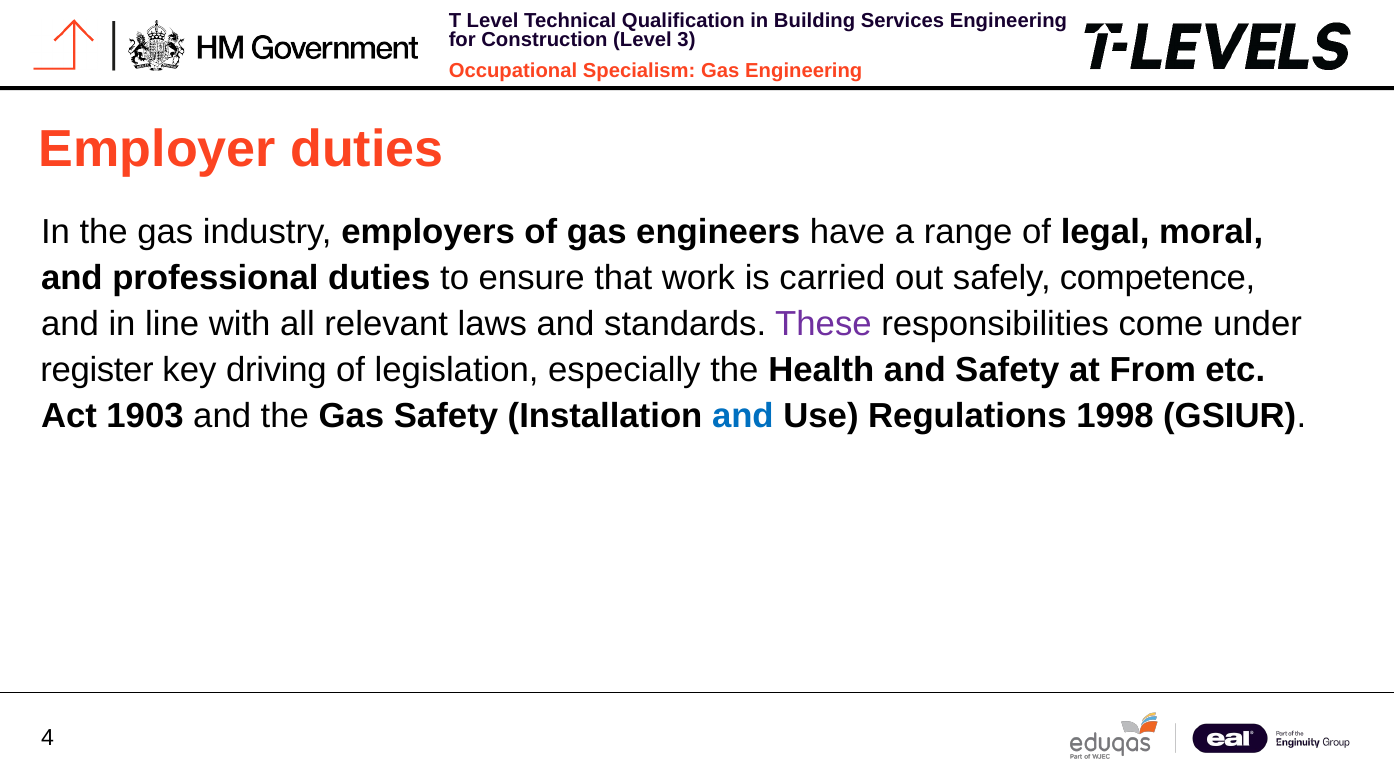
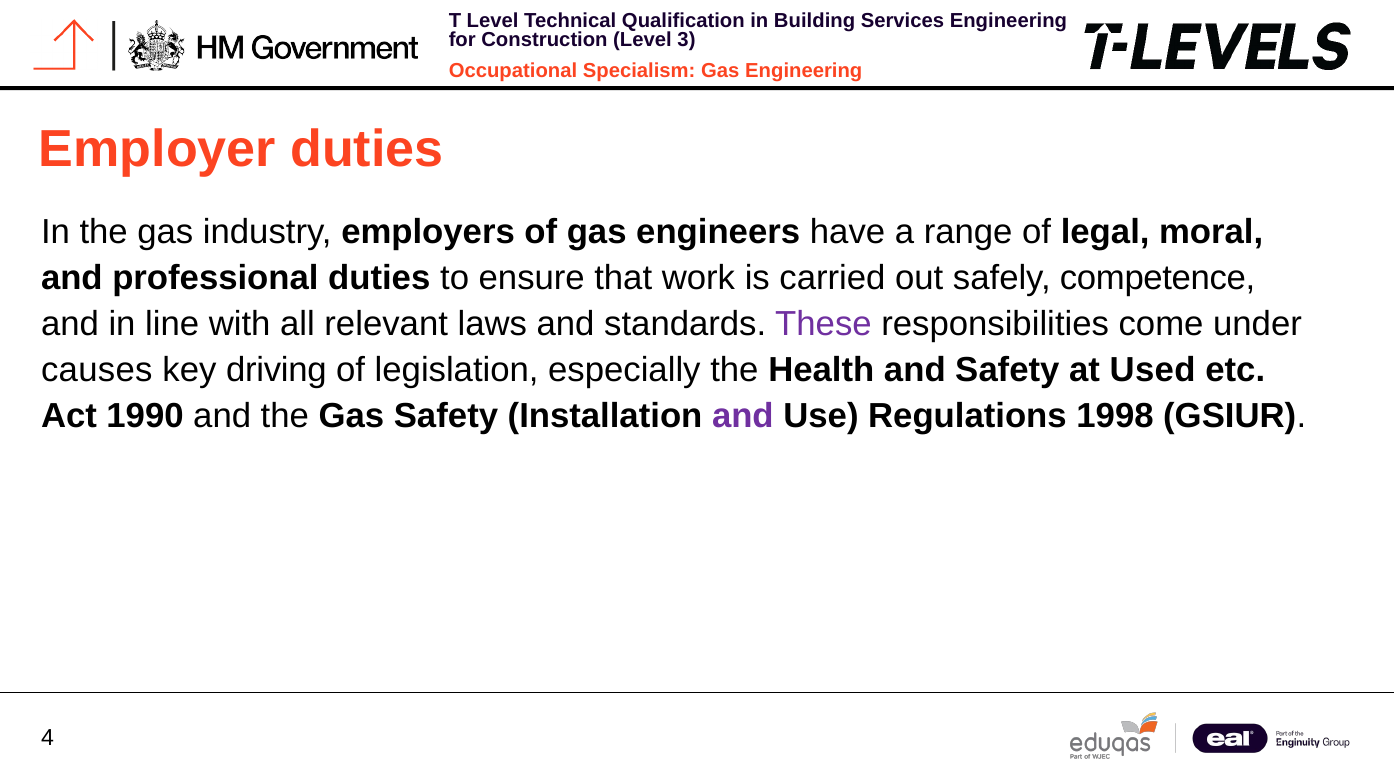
register: register -> causes (97, 370)
From: From -> Used (1153, 370)
1903: 1903 -> 1990 (145, 416)
and colour: blue -> purple (743, 416)
